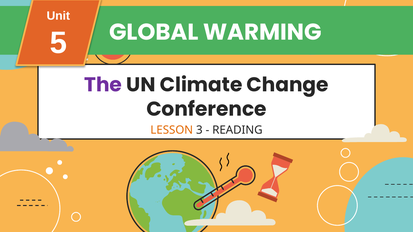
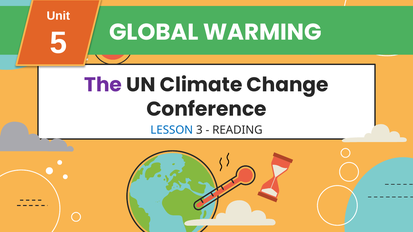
LESSON colour: orange -> blue (172, 130)
